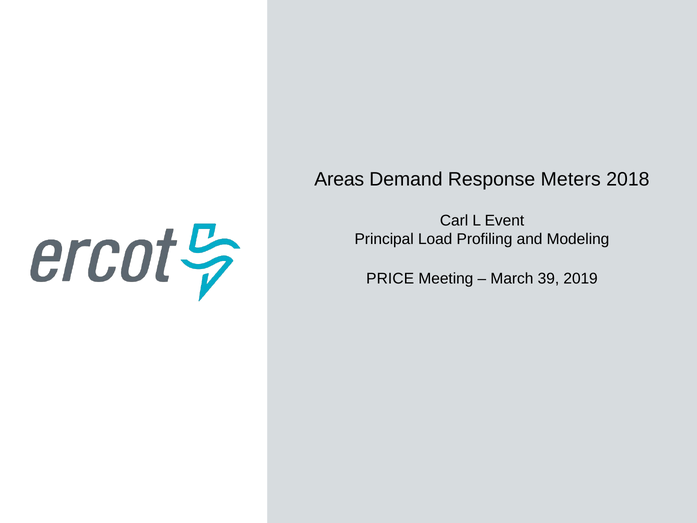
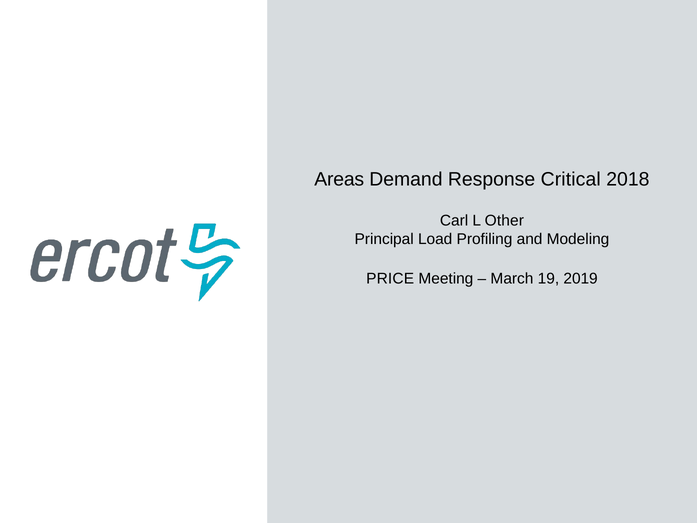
Meters: Meters -> Critical (571, 179)
Event: Event -> Other (504, 221)
39: 39 -> 19 (548, 279)
